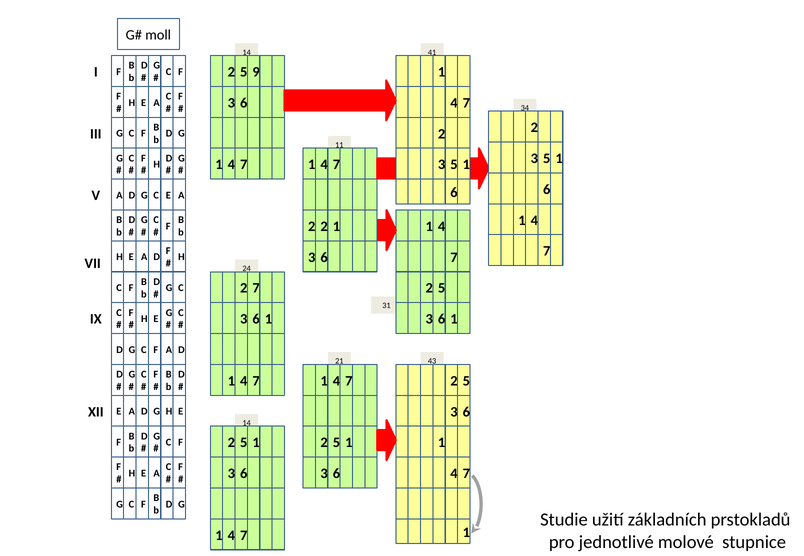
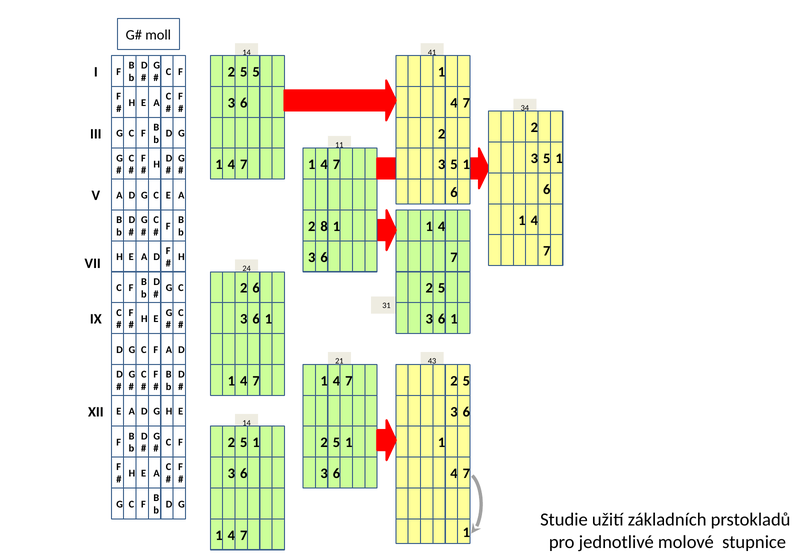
5 9: 9 -> 5 (256, 72)
2 2: 2 -> 8 (324, 227)
2 7: 7 -> 6 (256, 289)
